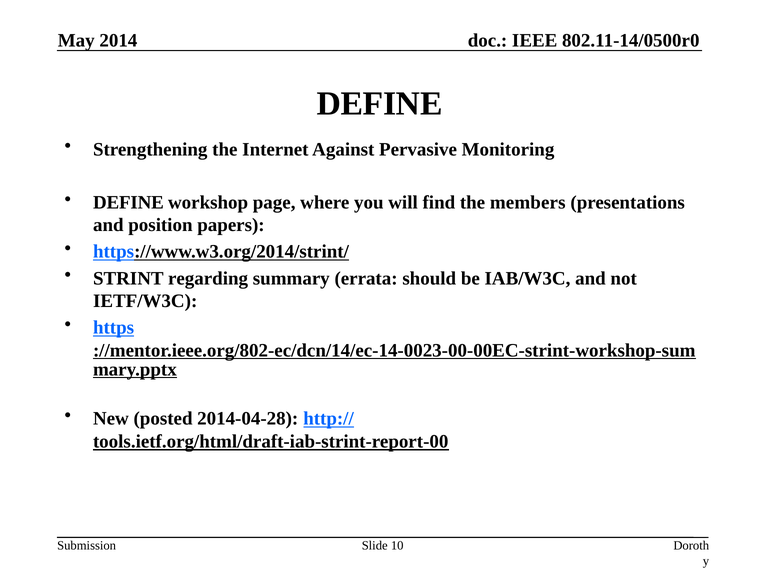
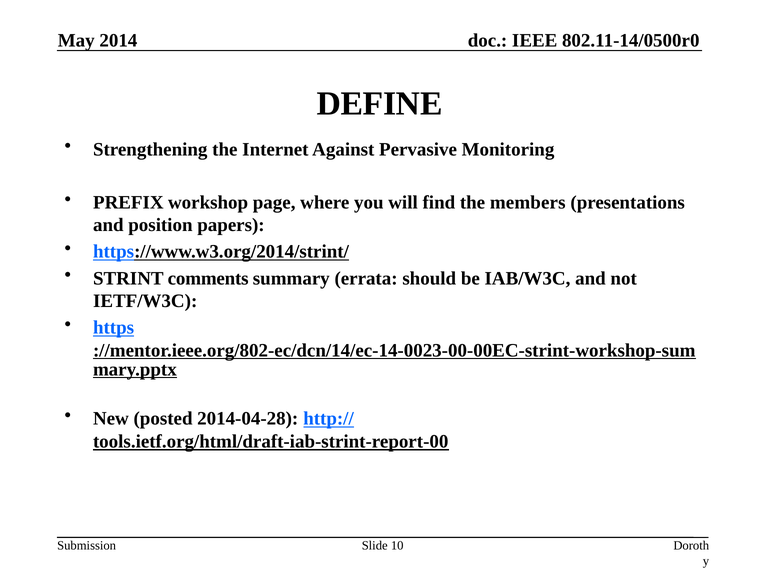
DEFINE: DEFINE -> PREFIX (128, 202)
regarding: regarding -> comments (208, 278)
